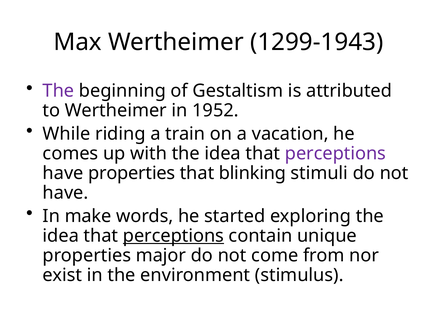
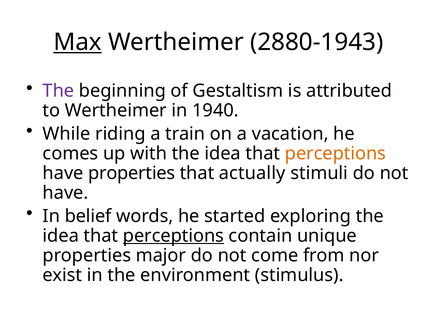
Max underline: none -> present (78, 42)
1299-1943: 1299-1943 -> 2880-1943 (317, 42)
1952: 1952 -> 1940 (215, 111)
perceptions colour: purple -> orange (335, 153)
blinking: blinking -> actually (252, 173)
make: make -> belief (88, 216)
